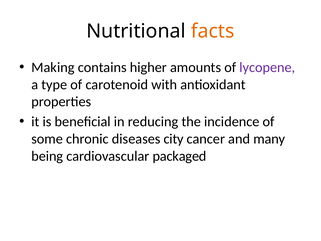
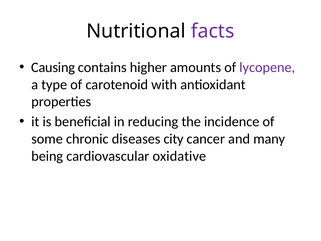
facts colour: orange -> purple (213, 31)
Making: Making -> Causing (53, 67)
packaged: packaged -> oxidative (179, 156)
